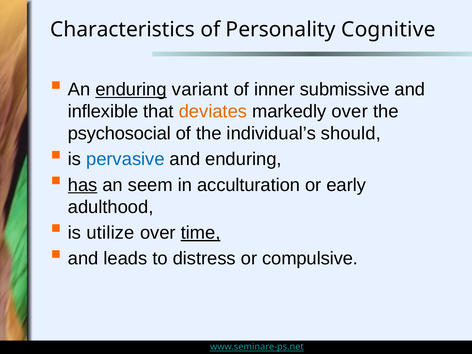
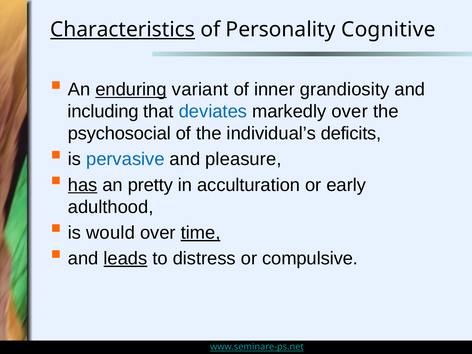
Characteristics underline: none -> present (123, 30)
submissive: submissive -> grandiosity (345, 89)
inflexible: inflexible -> including (103, 112)
deviates colour: orange -> blue (213, 112)
should: should -> deficits (351, 134)
and enduring: enduring -> pleasure (243, 159)
seem: seem -> pretty (150, 185)
utilize: utilize -> would (111, 233)
leads underline: none -> present (125, 258)
